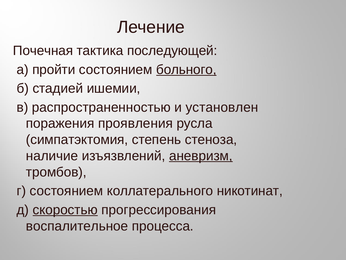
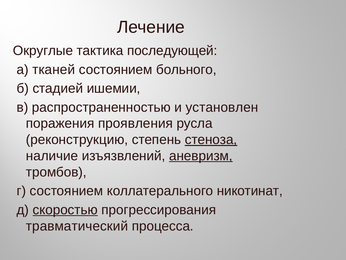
Почечная: Почечная -> Округлые (43, 51)
пройти: пройти -> тканей (54, 69)
больного underline: present -> none (186, 69)
симпатэктомия: симпатэктомия -> реконструкцию (77, 139)
стеноза underline: none -> present (211, 139)
воспалительное: воспалительное -> травматический (77, 226)
